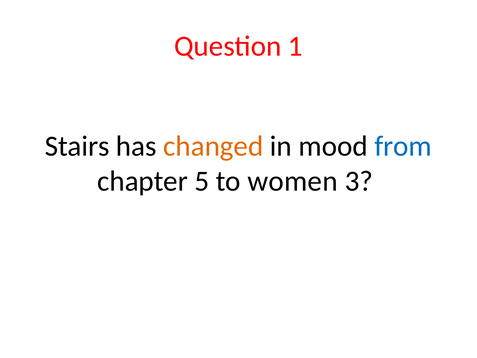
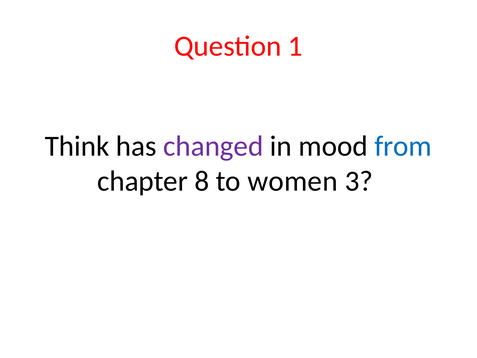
Stairs: Stairs -> Think (77, 146)
changed colour: orange -> purple (213, 146)
5: 5 -> 8 (202, 181)
